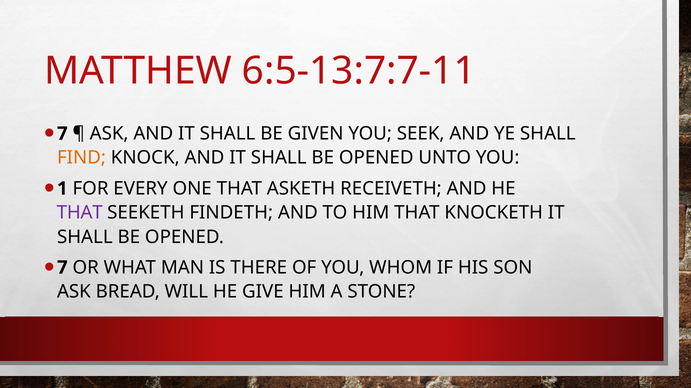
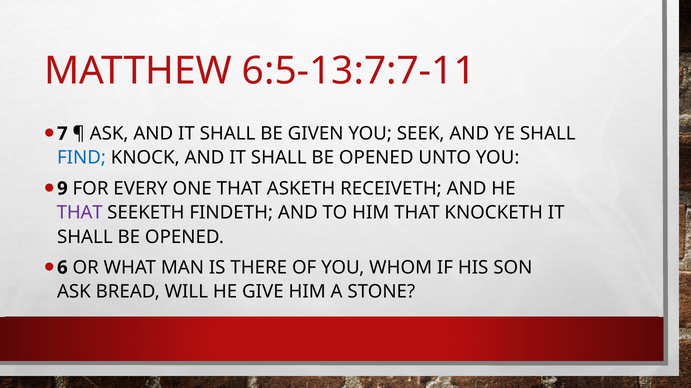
FIND colour: orange -> blue (81, 158)
1: 1 -> 9 (62, 189)
7: 7 -> 6 (62, 268)
